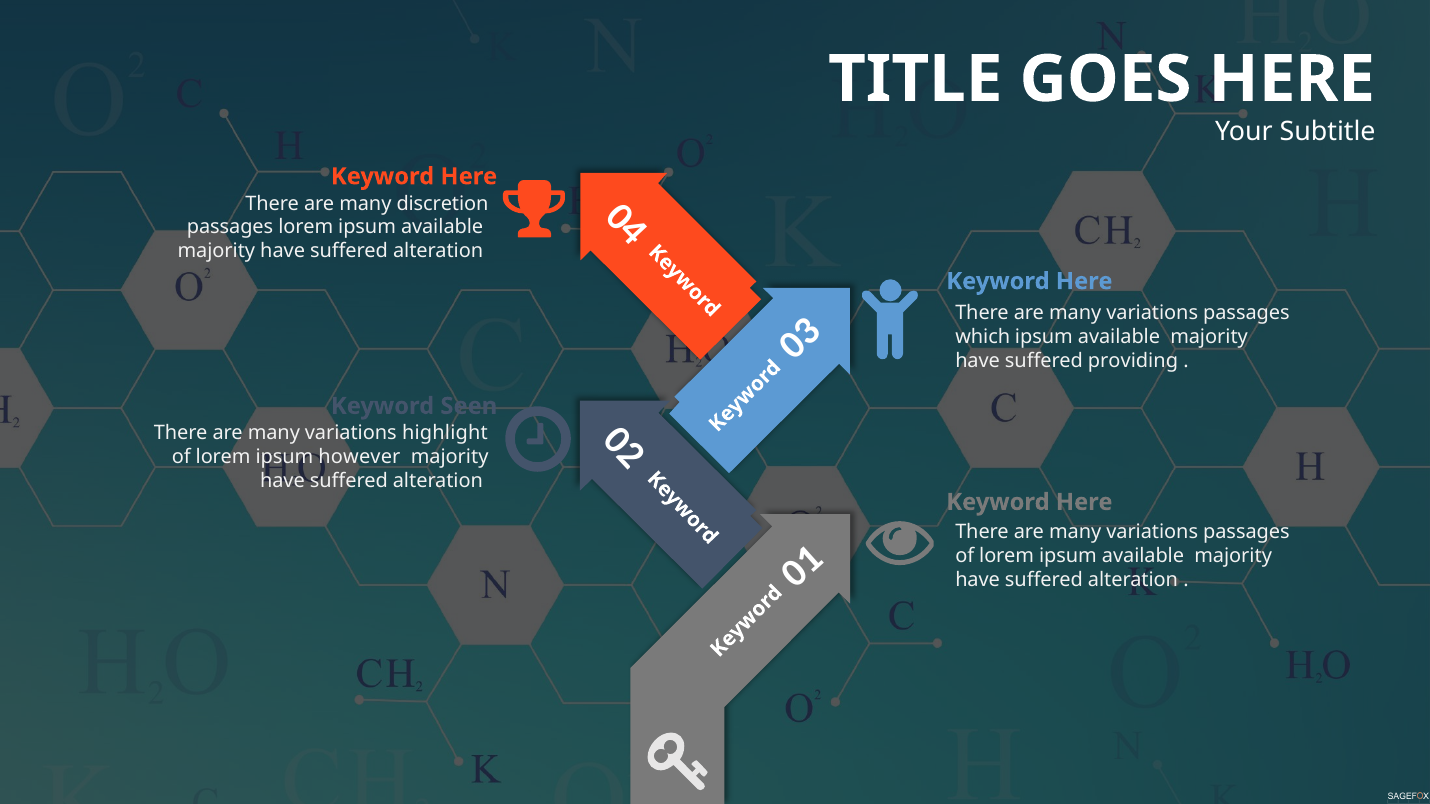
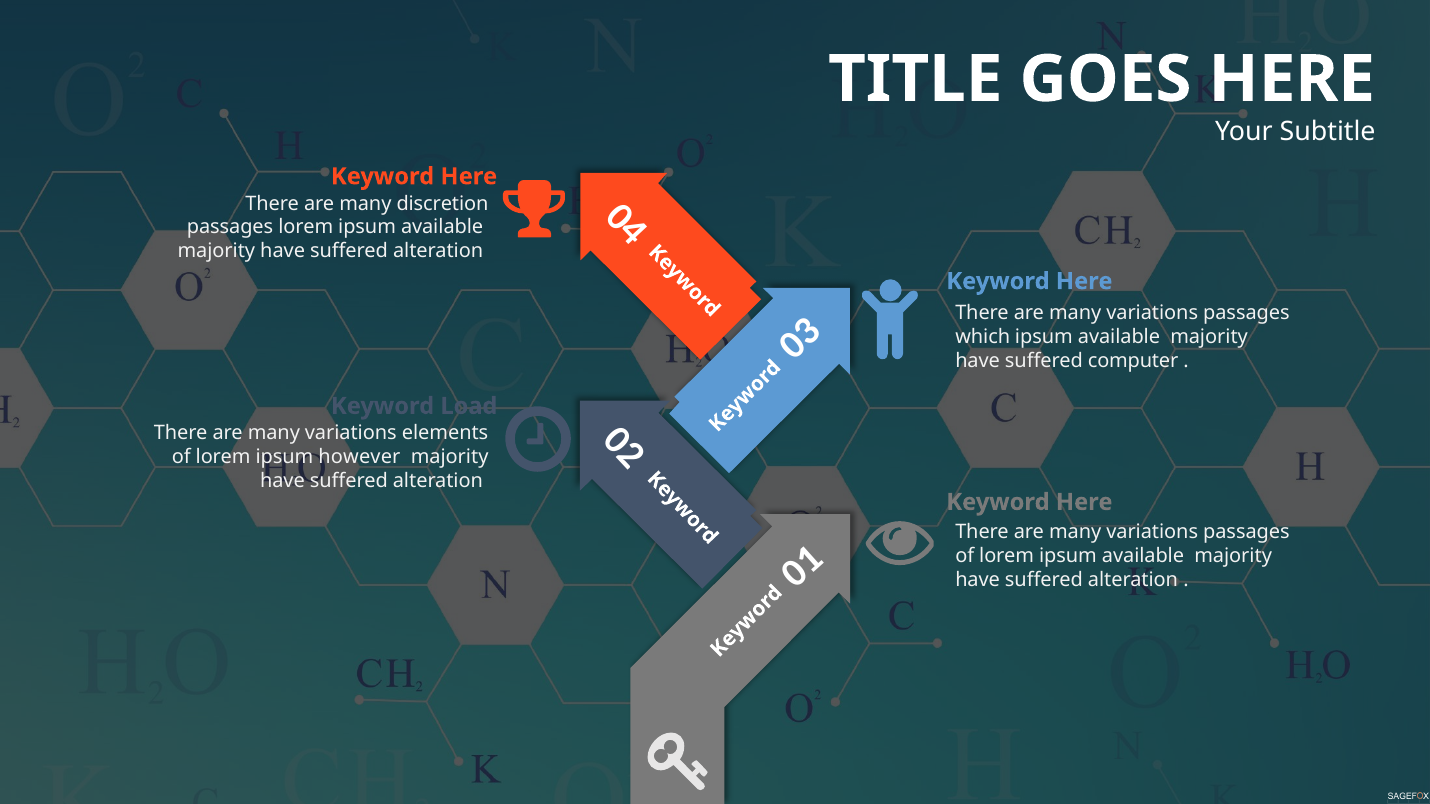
providing: providing -> computer (1133, 361)
Seen: Seen -> Load (469, 406)
highlight: highlight -> elements (445, 433)
